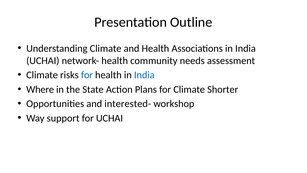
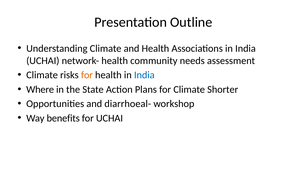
for colour: blue -> orange (87, 75)
interested-: interested- -> diarrhoeal- (128, 104)
support: support -> benefits (63, 118)
